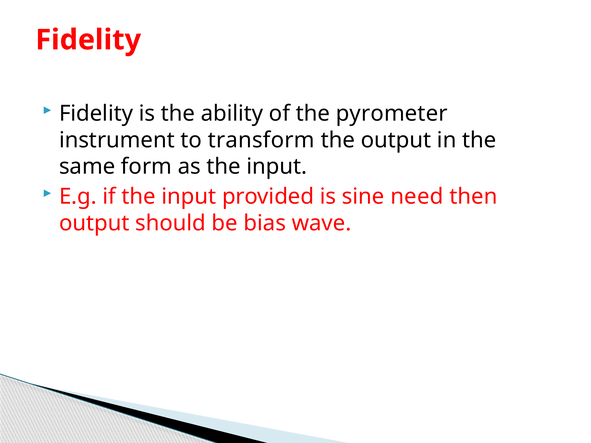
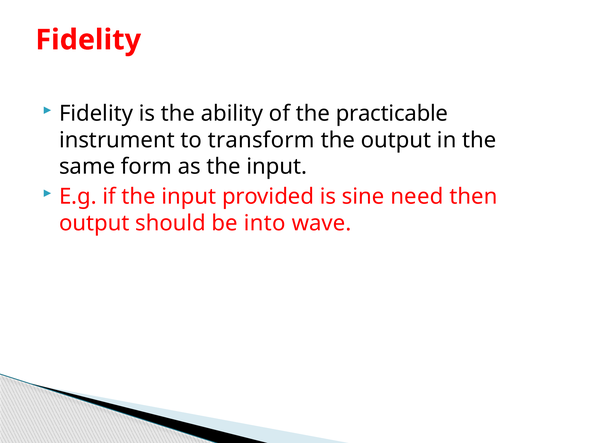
pyrometer: pyrometer -> practicable (392, 114)
bias: bias -> into (265, 223)
